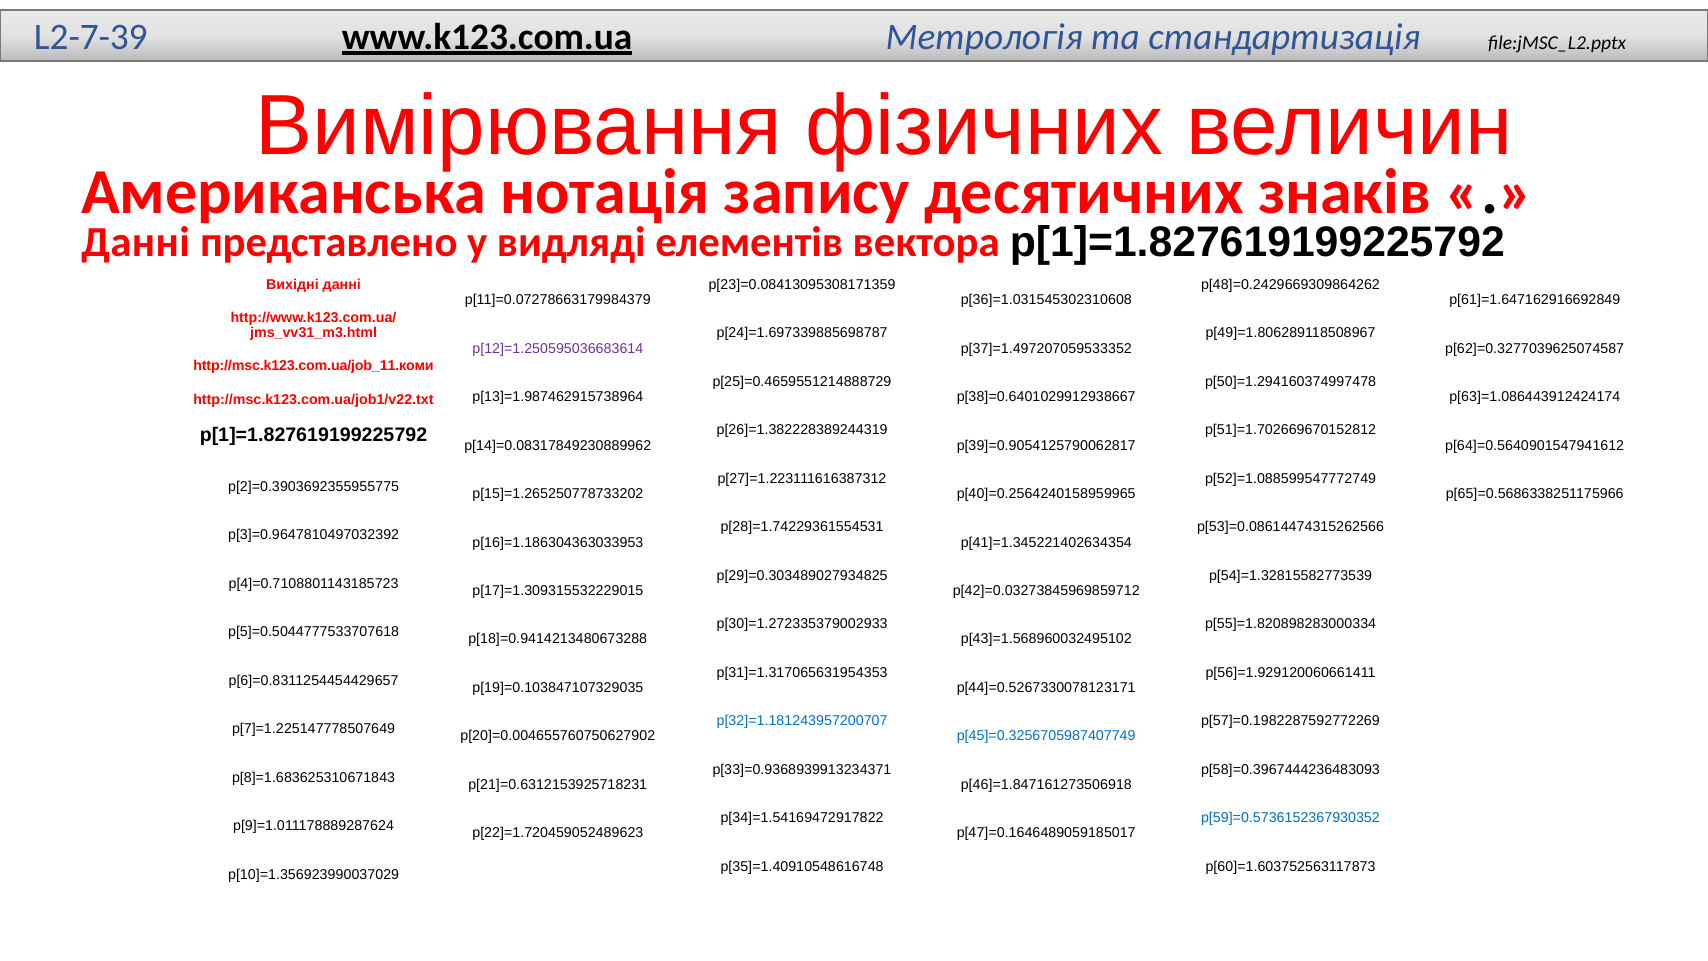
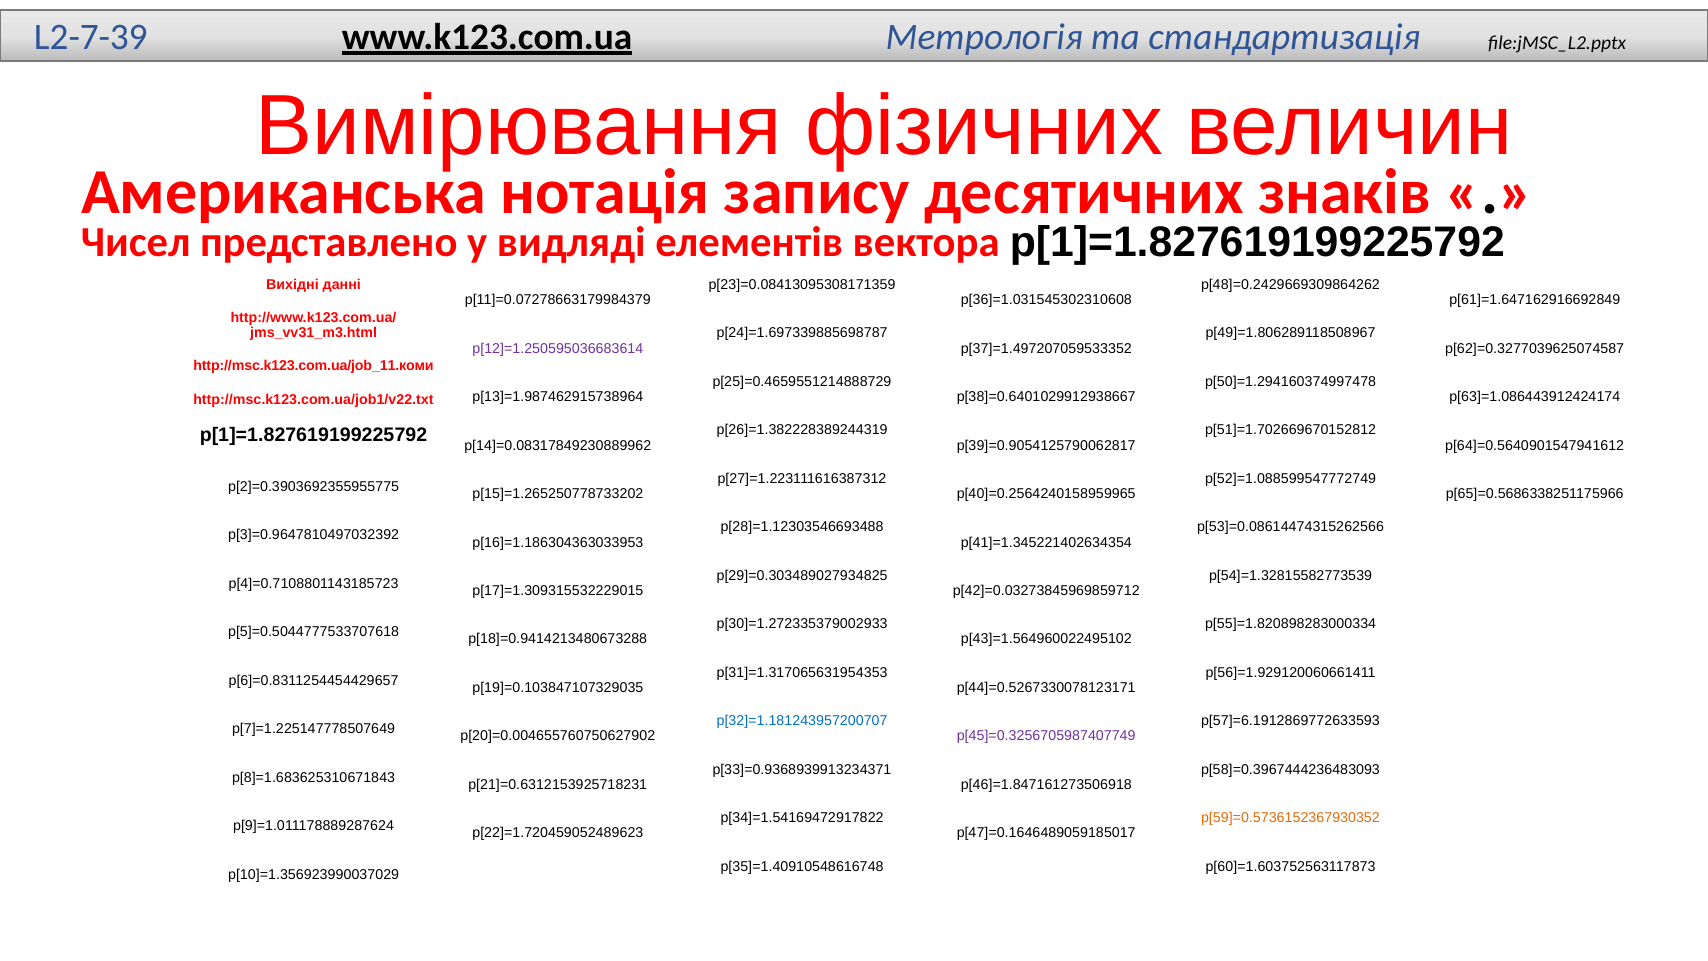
Данні: Данні -> Чисел (136, 242)
p[28]=1.74229361554531: p[28]=1.74229361554531 -> p[28]=1.12303546693488 (802, 527)
p[43]=1.568960032495102: p[43]=1.568960032495102 -> p[43]=1.564960022495102 (1046, 639)
p[57]=0.1982287592772269: p[57]=0.1982287592772269 -> p[57]=6.1912869772633593 (1290, 721)
p[45]=0.3256705987407749 colour: blue -> purple (1046, 736)
p[59]=0.5736152367930352 colour: blue -> orange (1290, 818)
